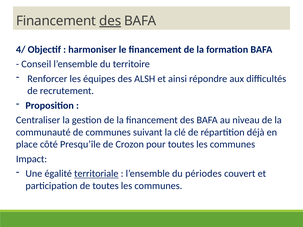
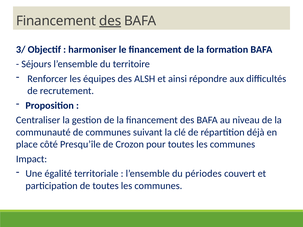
4/: 4/ -> 3/ (21, 50)
Conseil: Conseil -> Séjours (36, 64)
territoriale underline: present -> none (96, 174)
